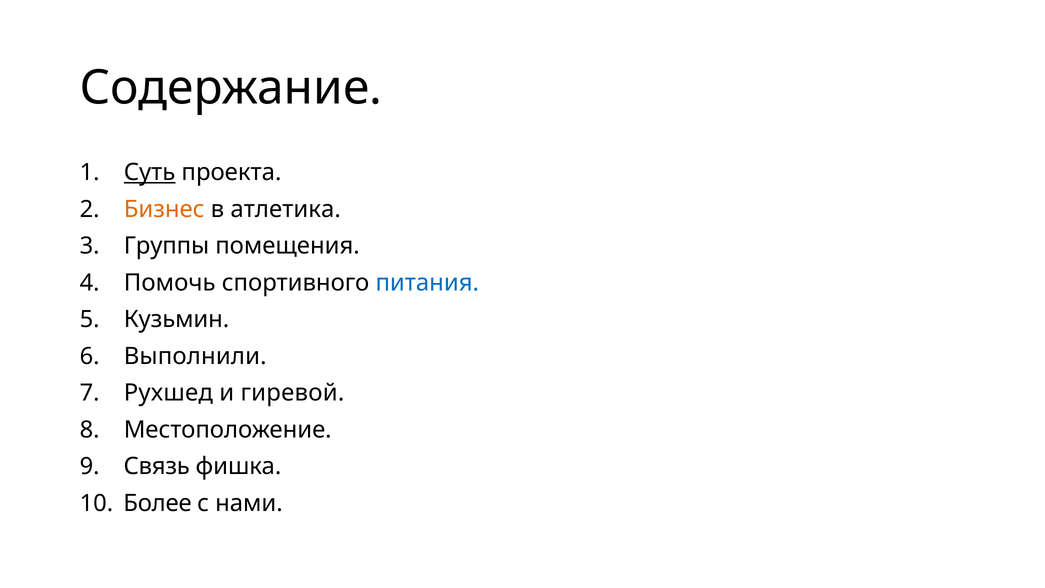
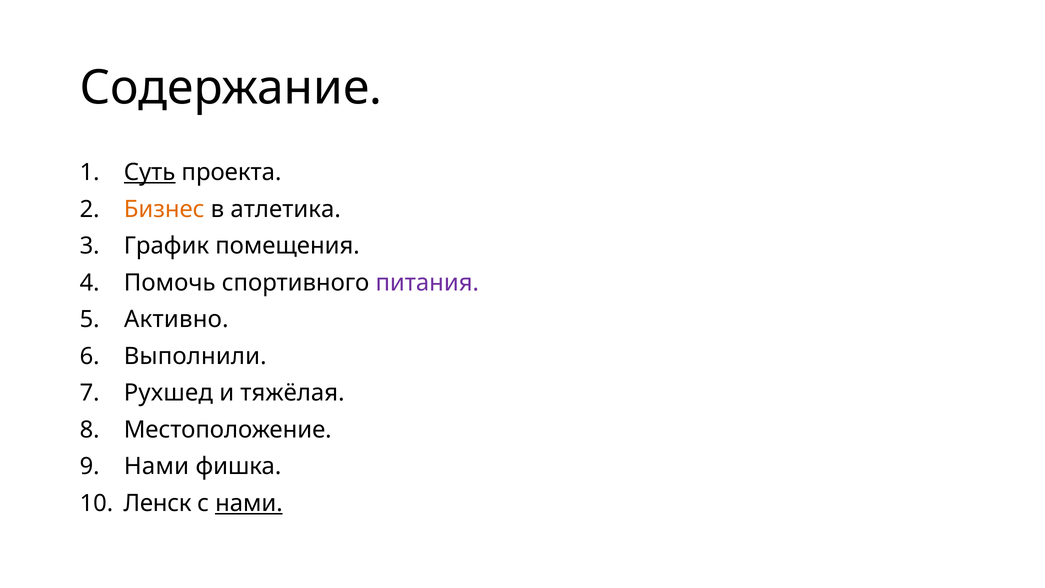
Группы: Группы -> График (166, 246)
питания colour: blue -> purple (427, 283)
Кузьмин: Кузьмин -> Активно (176, 319)
гиревой: гиревой -> тяжёлая (292, 393)
Связь: Связь -> Нами (156, 466)
Более: Более -> Ленск (158, 503)
нами underline: none -> present (249, 503)
